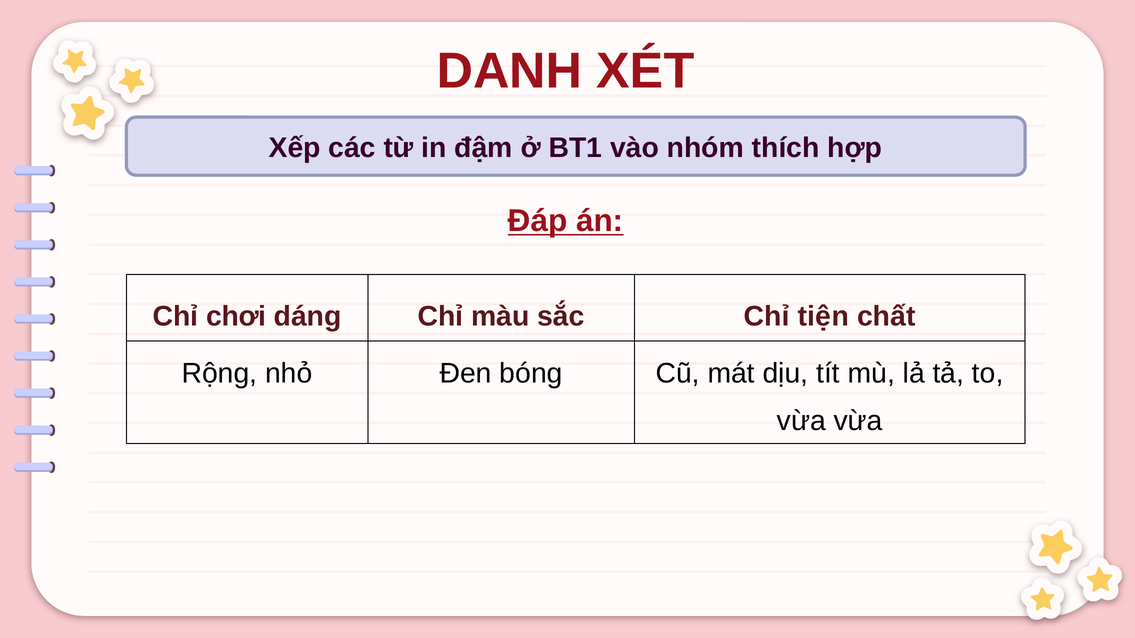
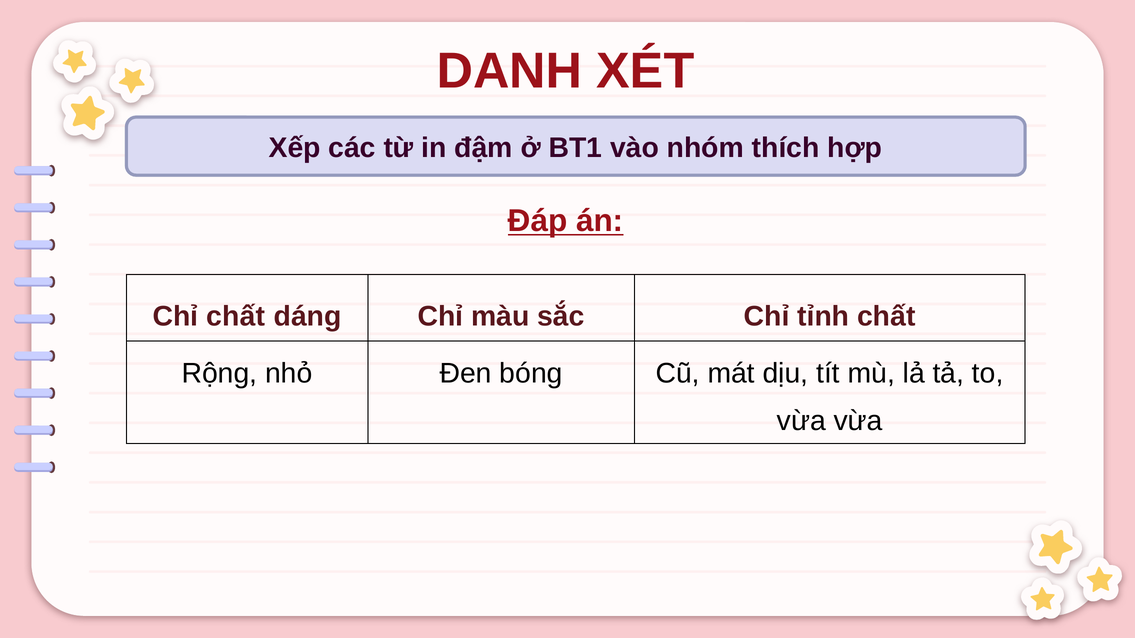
Chỉ chơi: chơi -> chất (236, 316)
tiện: tiện -> tỉnh (823, 316)
